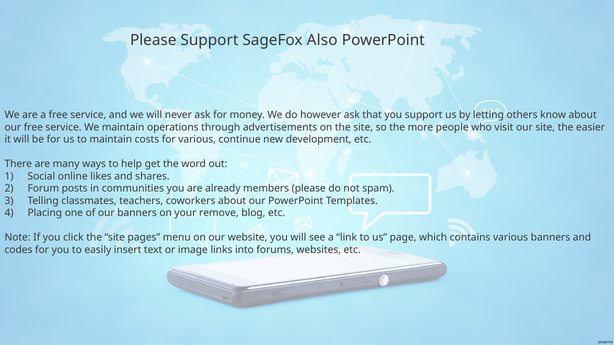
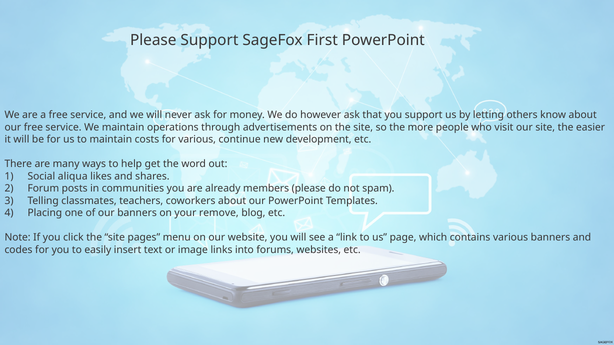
Also: Also -> First (322, 40)
online: online -> aliqua (73, 176)
